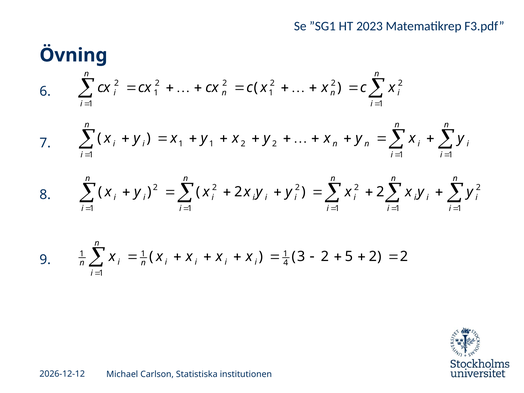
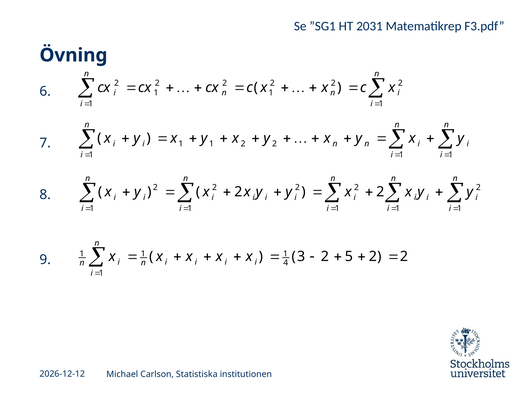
2023: 2023 -> 2031 (370, 26)
